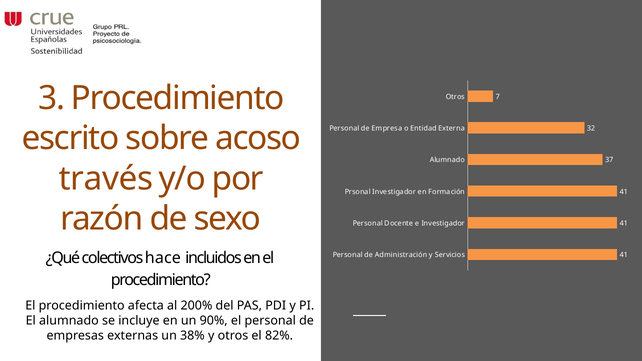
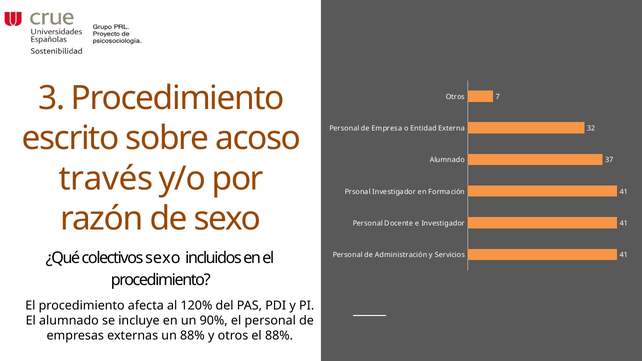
colectivos hace: hace -> sexo (163, 258)
200%: 200% -> 120% (196, 306)
un 38%: 38% -> 88% (192, 336)
el 82%: 82% -> 88% (279, 336)
